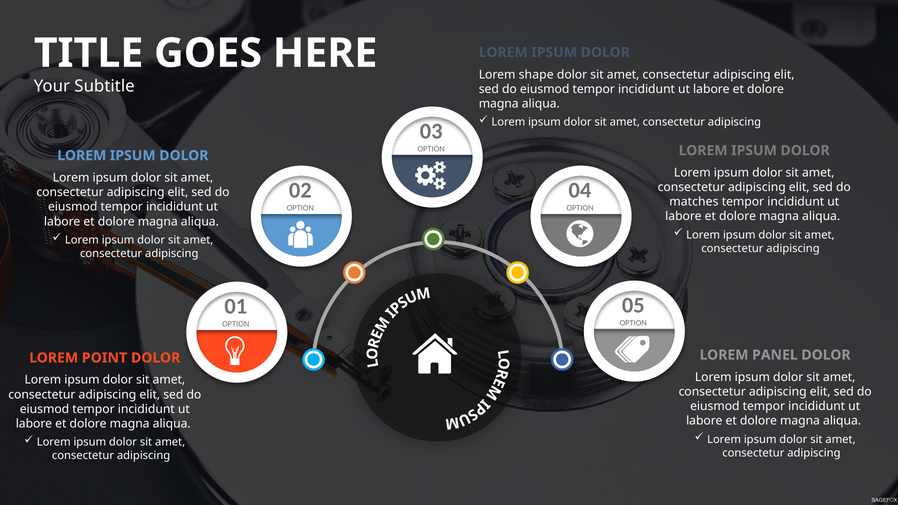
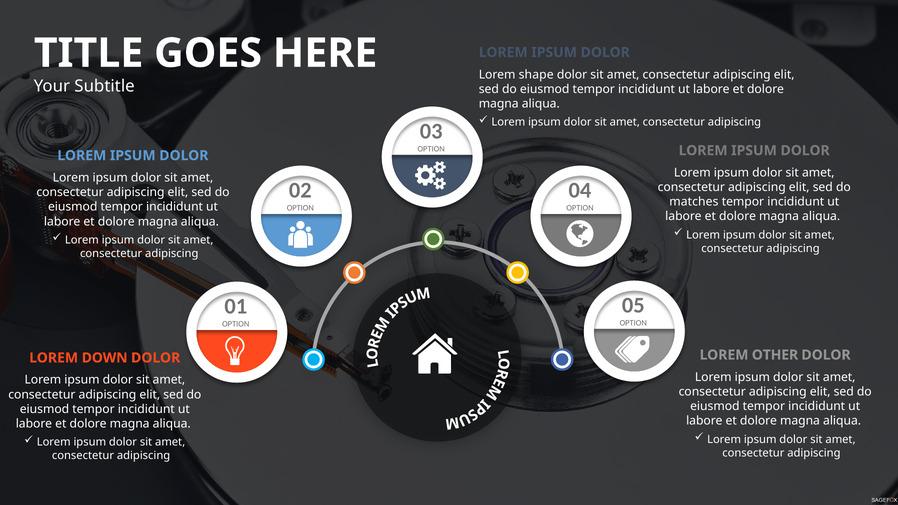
PANEL: PANEL -> OTHER (775, 355)
POINT: POINT -> DOWN (105, 358)
